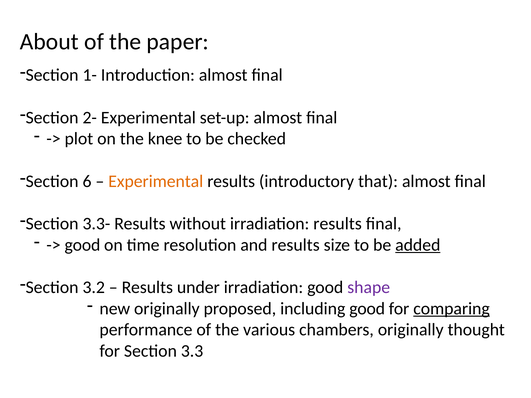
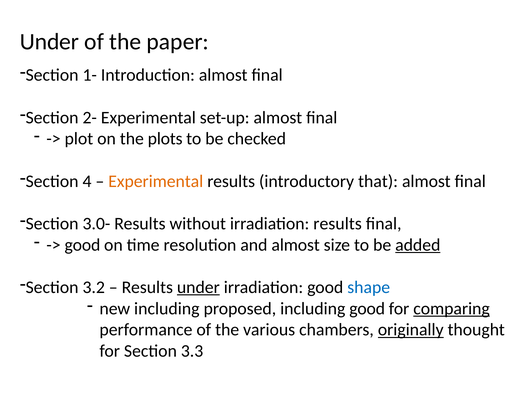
About: About -> Under (49, 42)
knee: knee -> plots (165, 139)
6: 6 -> 4 (87, 181)
3.3-: 3.3- -> 3.0- (96, 224)
and results: results -> almost (296, 245)
under underline: none -> present (198, 288)
shape colour: purple -> blue (369, 288)
new originally: originally -> including (167, 309)
originally underline: none -> present (411, 330)
